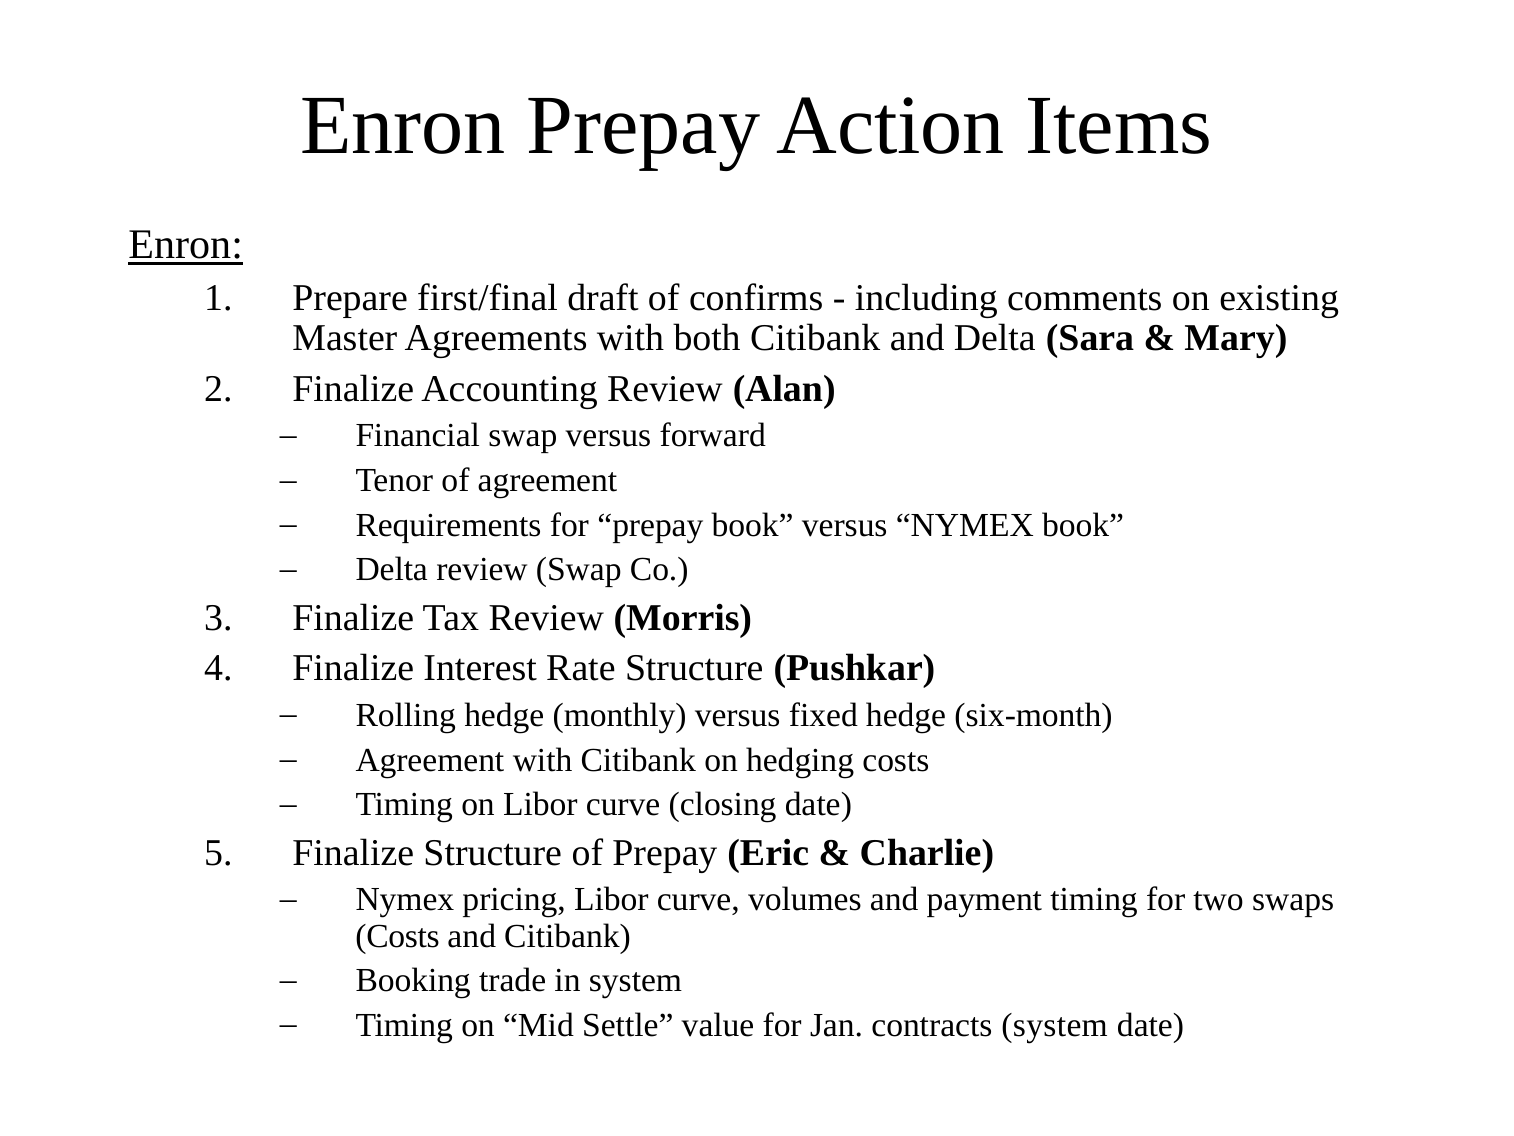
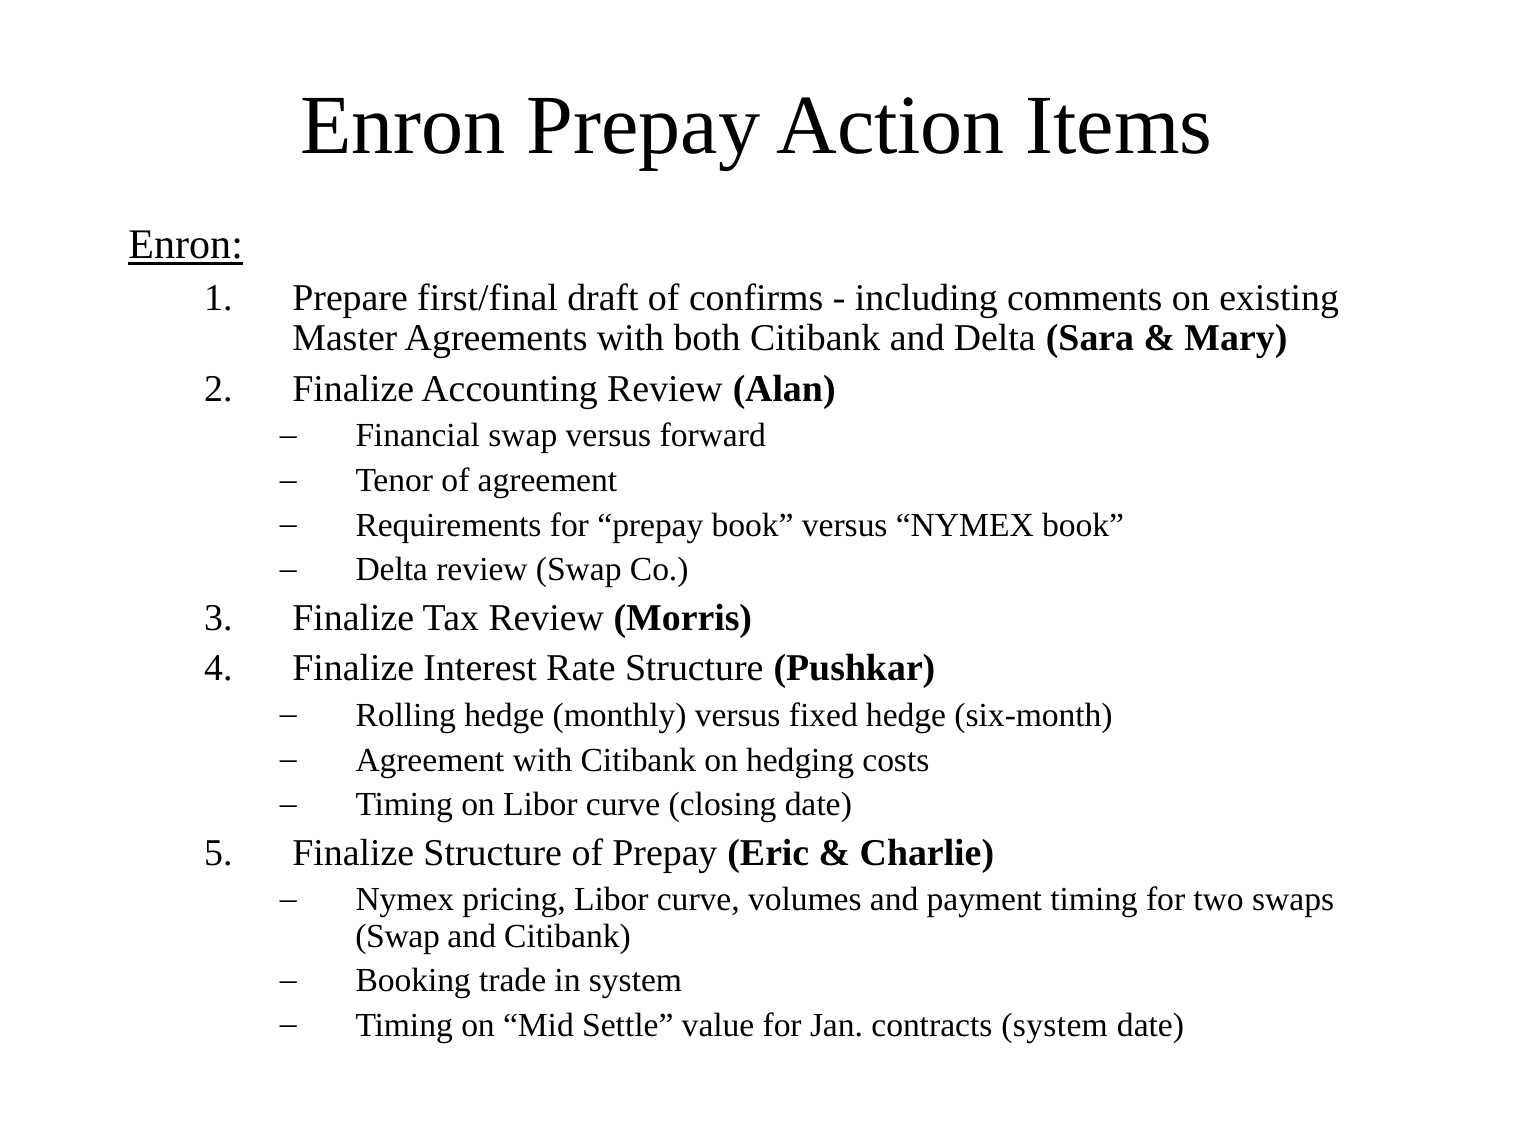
Costs: Costs -> Swap (398, 936)
